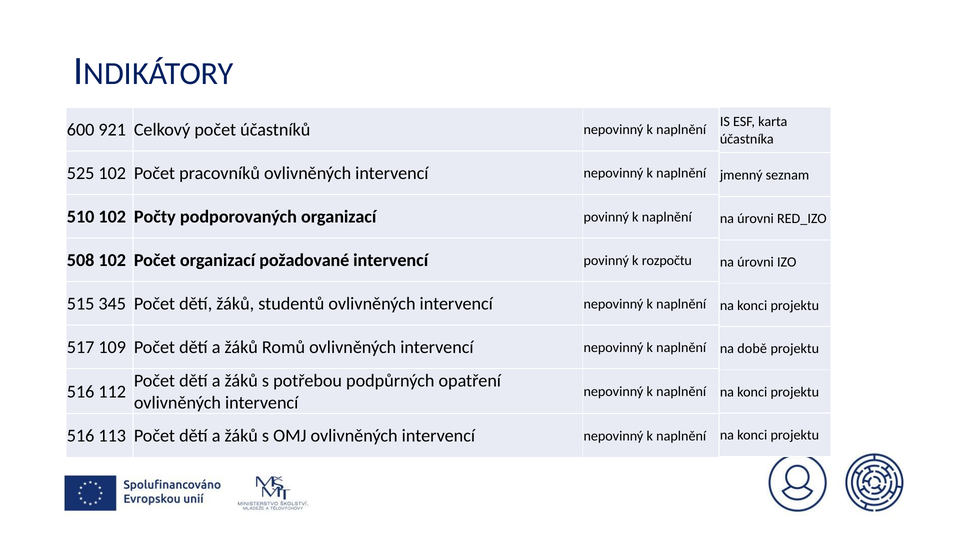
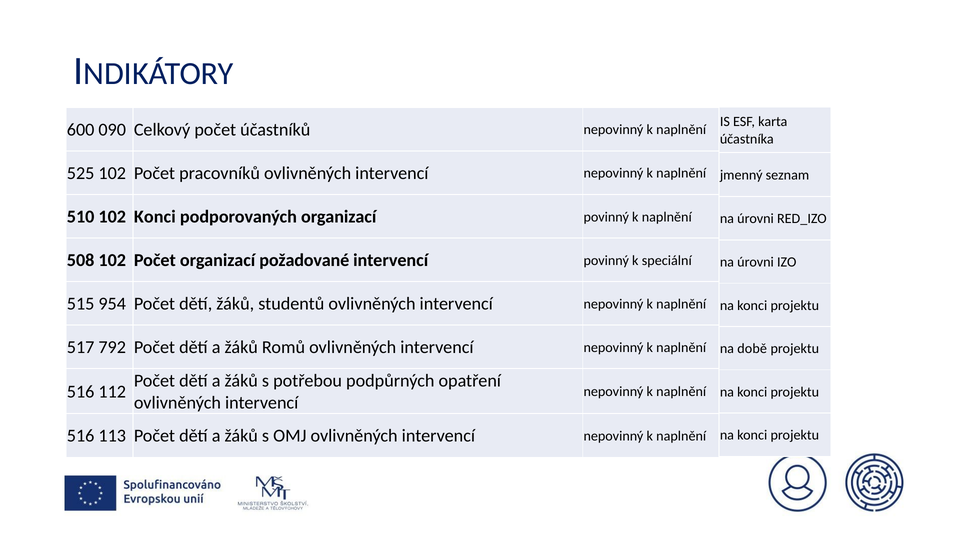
921: 921 -> 090 (112, 130)
102 Počty: Počty -> Konci (155, 217)
rozpočtu: rozpočtu -> speciální (667, 261)
345: 345 -> 954 (112, 304)
109: 109 -> 792 (112, 348)
